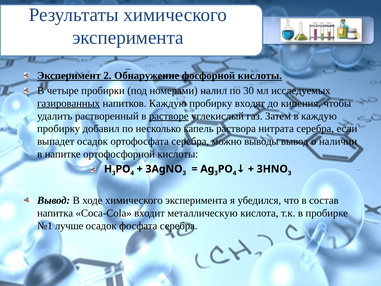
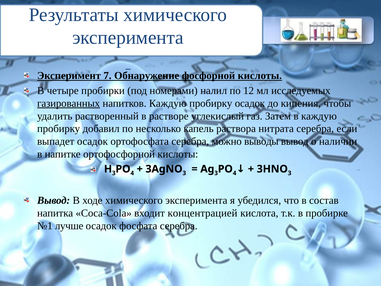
2: 2 -> 7 (108, 76)
30: 30 -> 12 (249, 90)
пробирку входят: входят -> осадок (250, 103)
растворе underline: present -> none (169, 116)
металлическую: металлическую -> концентрацией (203, 213)
